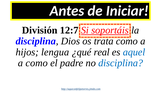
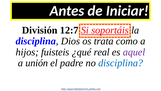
lengua: lengua -> fuisteis (55, 52)
aquel colour: blue -> purple (134, 52)
a como: como -> unión (37, 63)
